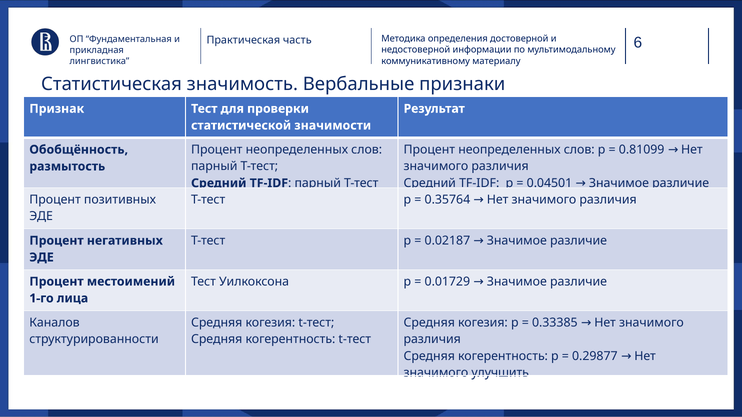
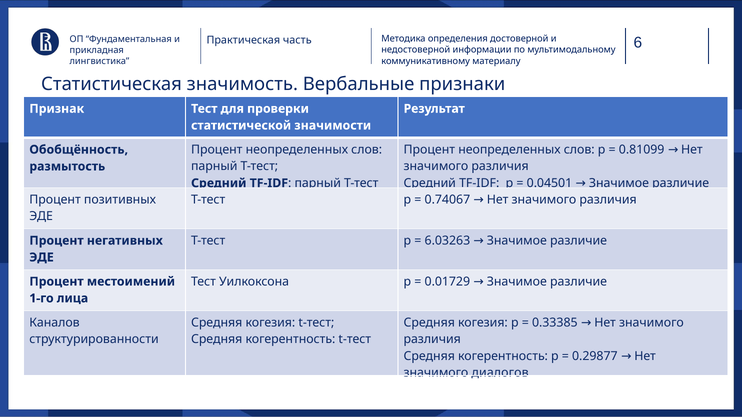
0.35764: 0.35764 -> 0.74067 (447, 200)
0.02187: 0.02187 -> 6.03263 (447, 241)
улучшить: улучшить -> диалогов (500, 373)
